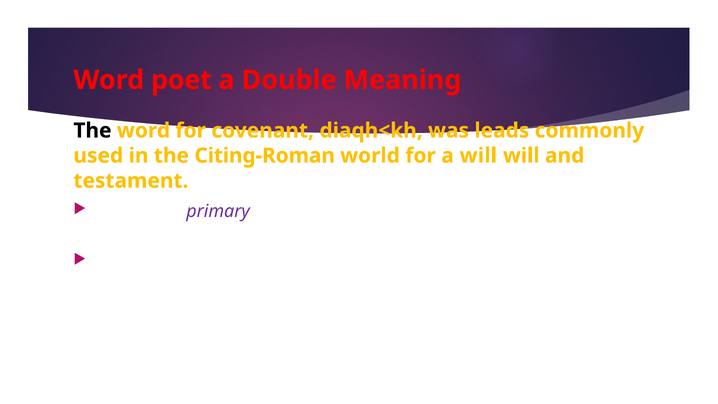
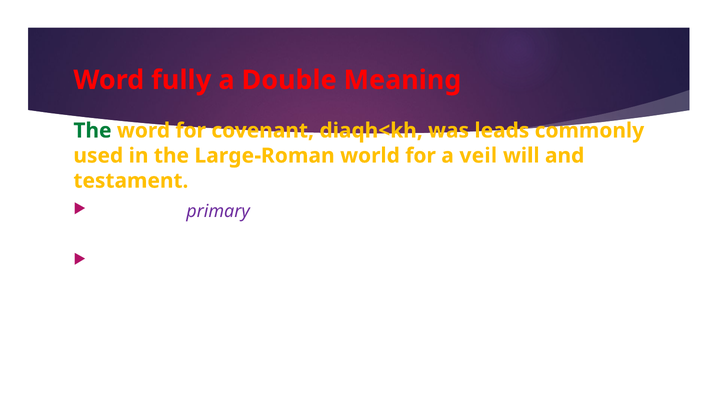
poet: poet -> fully (181, 80)
The colour: black -> green (92, 131)
Citing-Roman: Citing-Roman -> Large-Roman (265, 156)
a will: will -> veil (478, 156)
